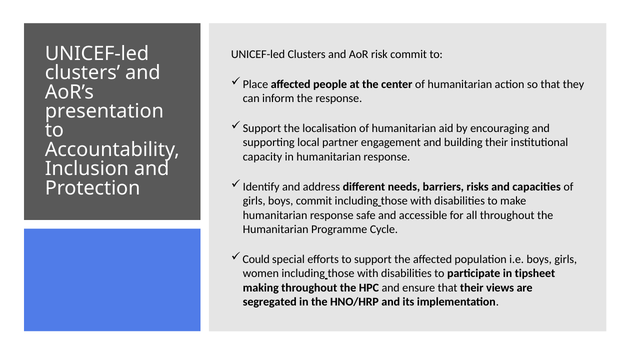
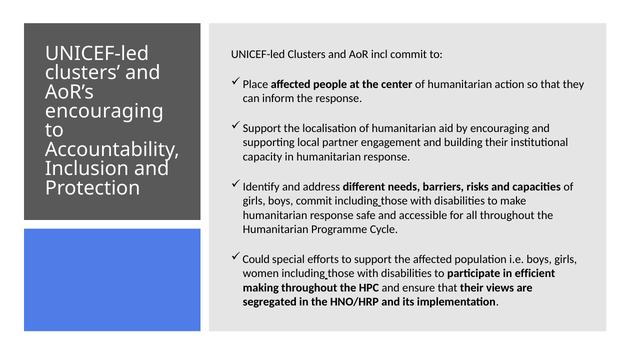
risk: risk -> incl (379, 54)
presentation: presentation -> encouraging (104, 111)
tipsheet: tipsheet -> efficient (535, 273)
